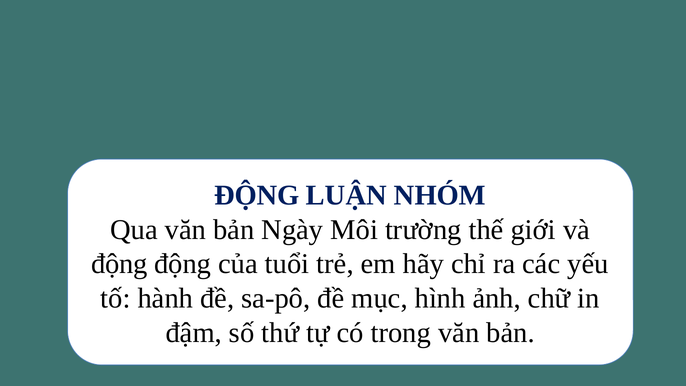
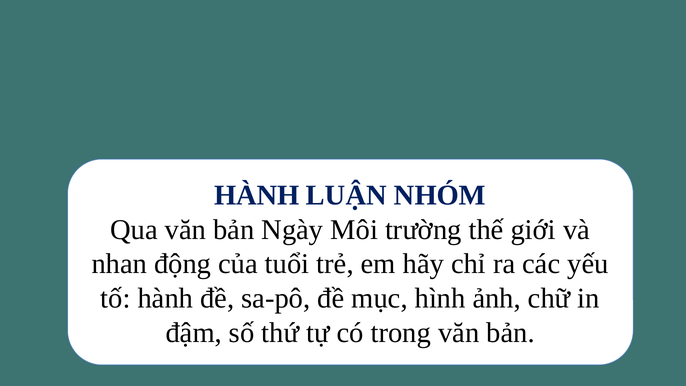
ĐỘNG: ĐỘNG -> HÀNH (257, 195)
động: động -> nhan (119, 264)
